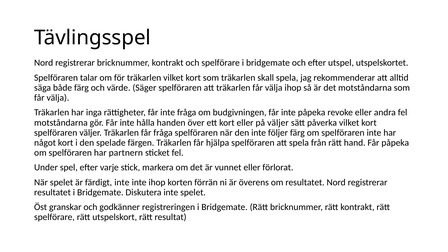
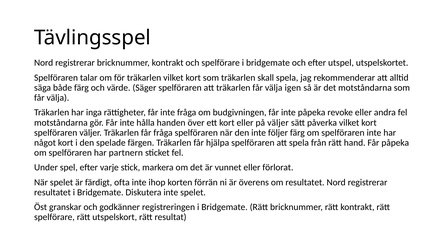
välja ihop: ihop -> igen (293, 88)
färdigt inte: inte -> ofta (122, 182)
